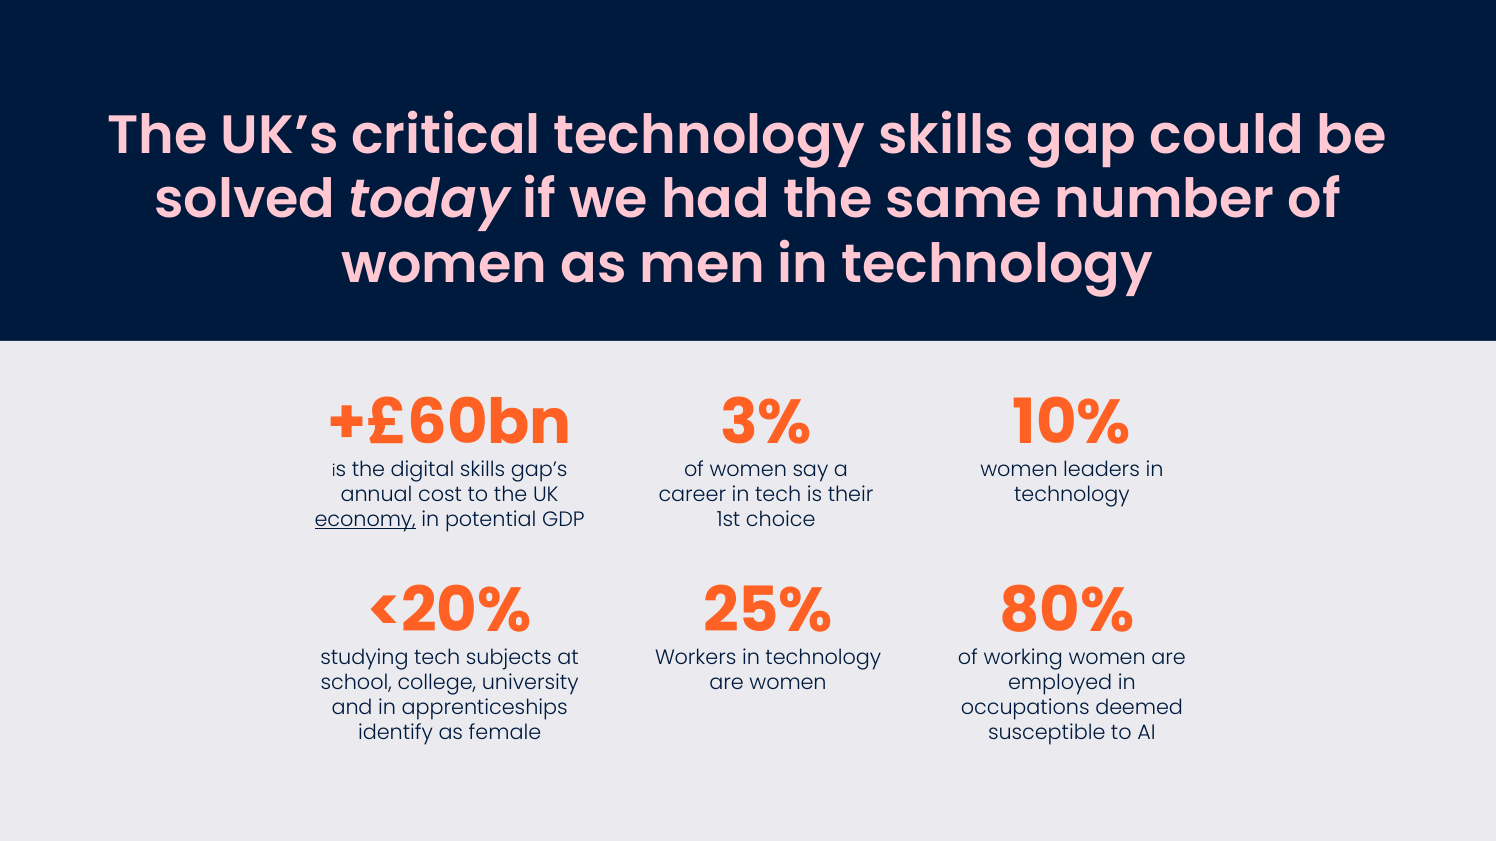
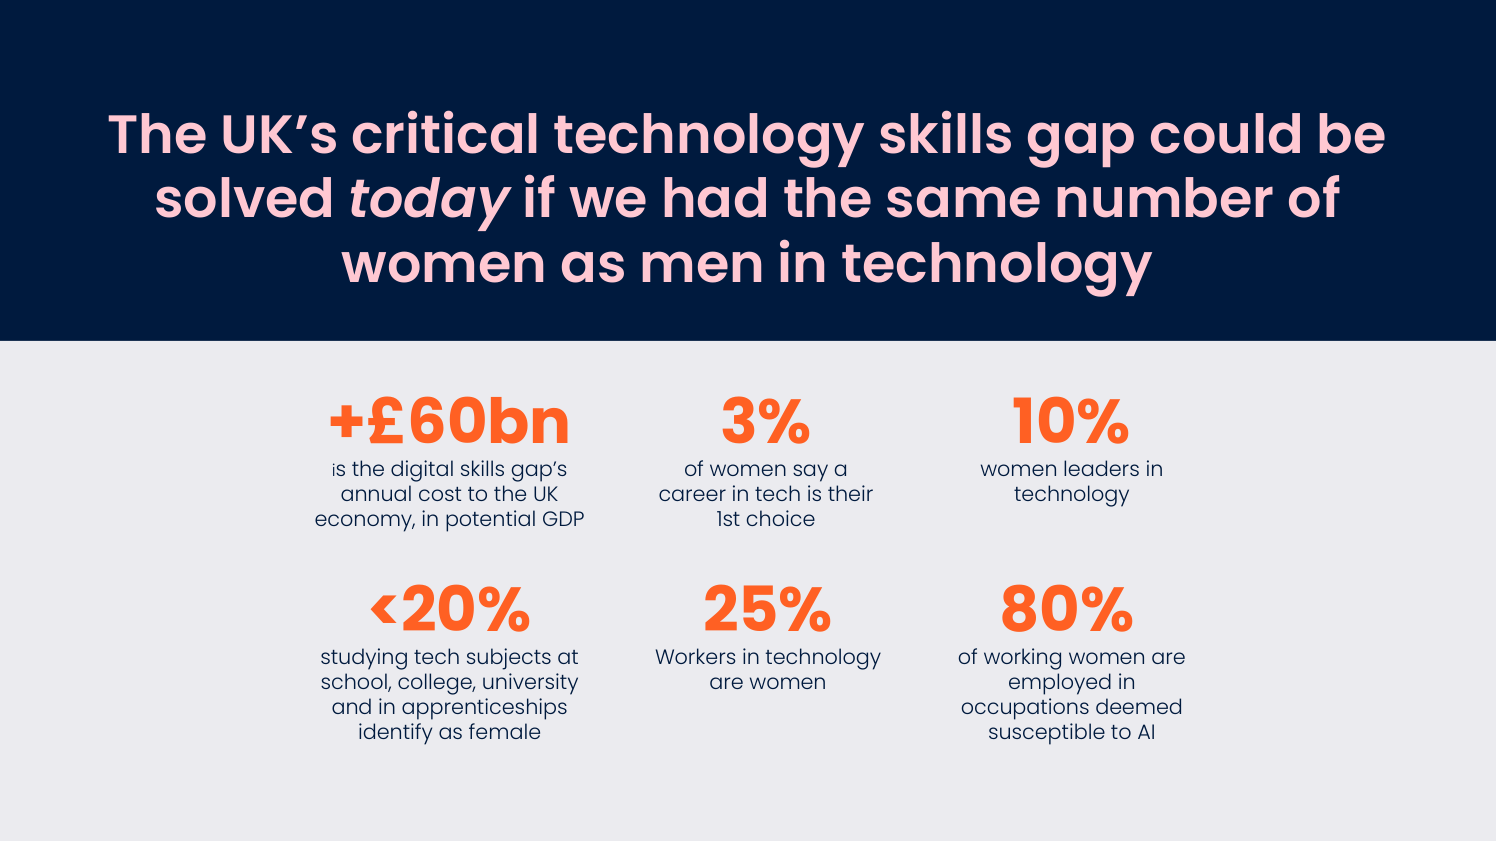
economy underline: present -> none (365, 520)
